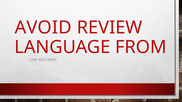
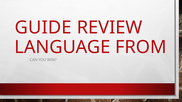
AVOID: AVOID -> GUIDE (43, 28)
